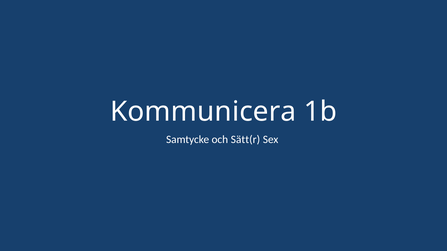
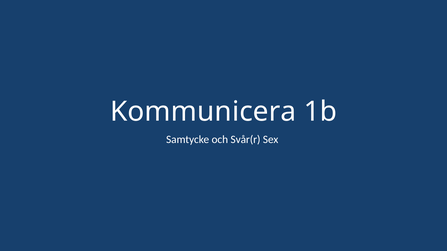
Sätt(r: Sätt(r -> Svår(r (246, 140)
